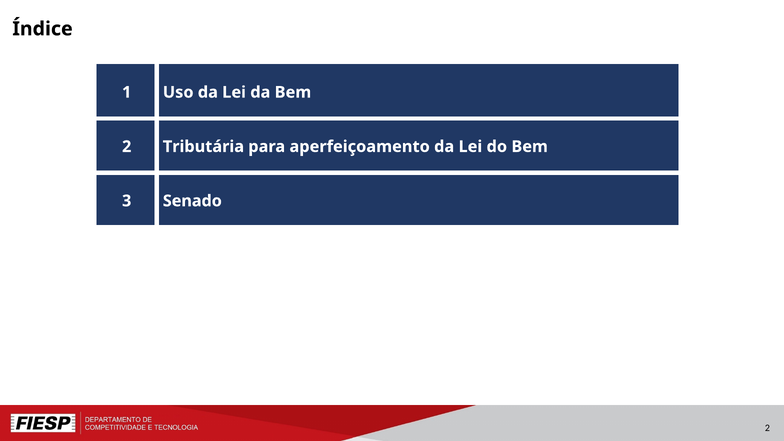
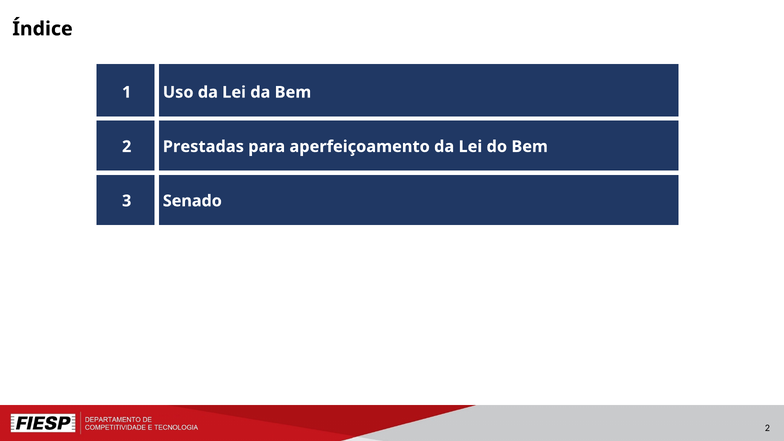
Tributária: Tributária -> Prestadas (203, 147)
